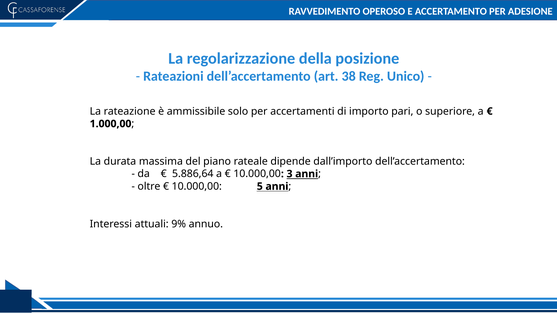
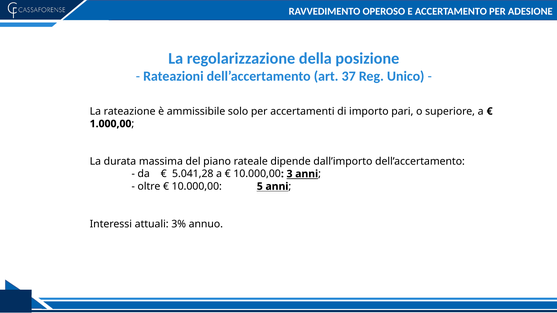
38: 38 -> 37 (349, 76)
5.886,64: 5.886,64 -> 5.041,28 (193, 174)
9%: 9% -> 3% (179, 224)
